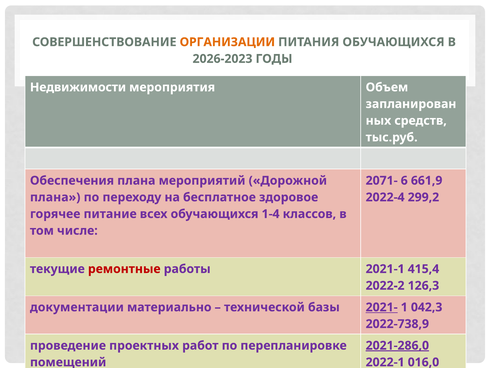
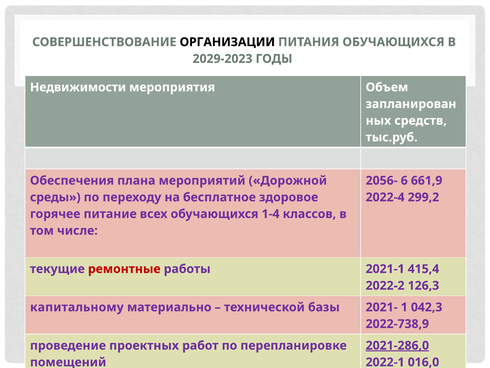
ОРГАНИЗАЦИИ colour: orange -> black (227, 42)
2026-2023: 2026-2023 -> 2029-2023 (222, 59)
2071-: 2071- -> 2056- (382, 180)
плана: плана -> среды (55, 197)
документации: документации -> капитальному (77, 307)
2021- underline: present -> none (382, 307)
